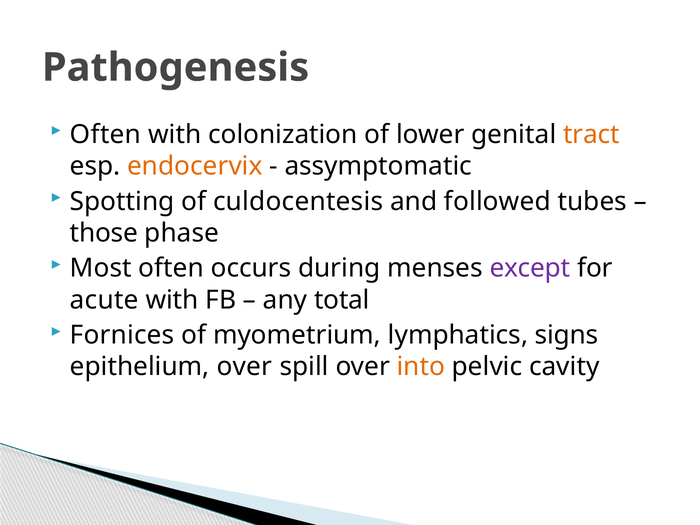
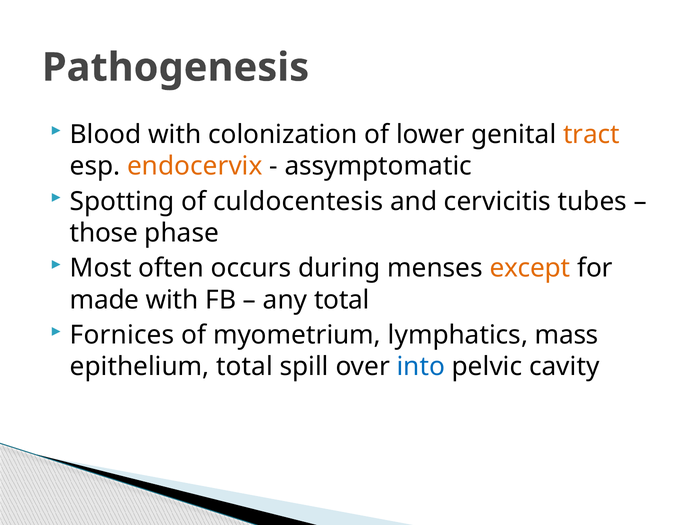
Often: Often -> Blood (106, 134)
followed: followed -> cervicitis (497, 201)
except colour: purple -> orange (530, 268)
acute: acute -> made (104, 300)
signs: signs -> mass (567, 335)
epithelium over: over -> total (245, 367)
into colour: orange -> blue (421, 367)
